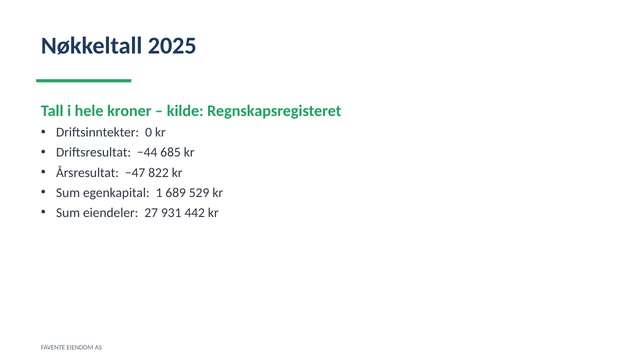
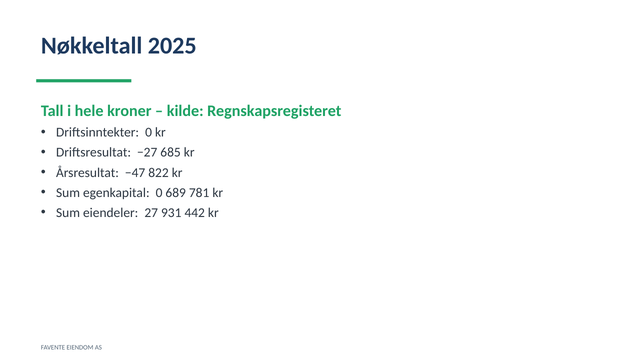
−44: −44 -> −27 (147, 153)
egenkapital 1: 1 -> 0 (159, 193)
529: 529 -> 781 (199, 193)
